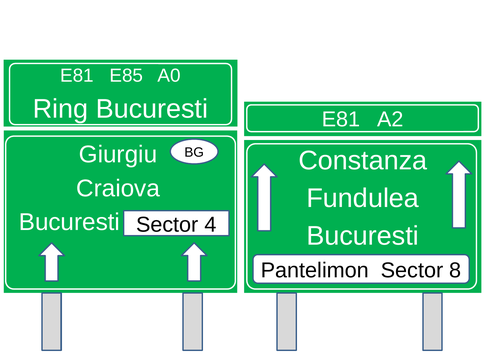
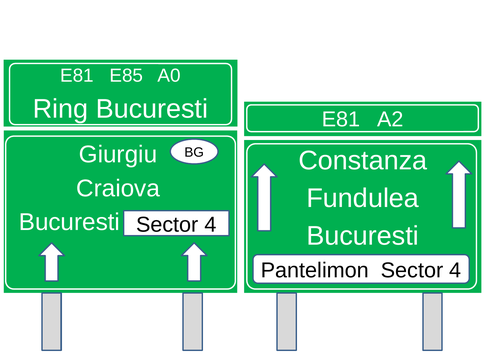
Pantelimon Sector 8: 8 -> 4 (455, 271)
